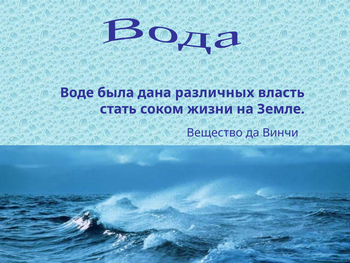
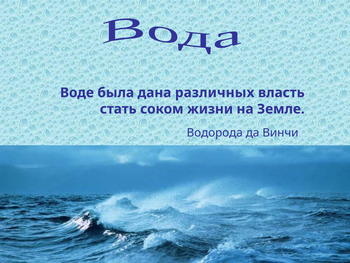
Вещество: Вещество -> Водорода (215, 133)
